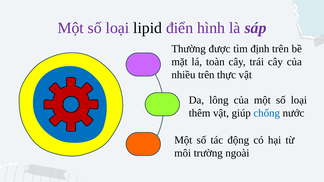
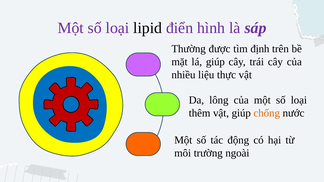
lá toàn: toàn -> giúp (215, 62)
nhiều trên: trên -> liệu (206, 75)
chống colour: blue -> orange (267, 113)
